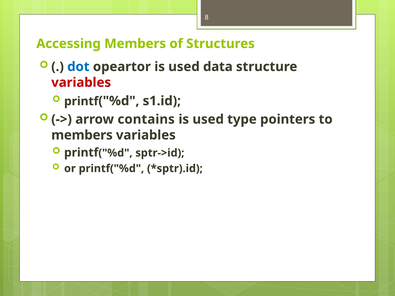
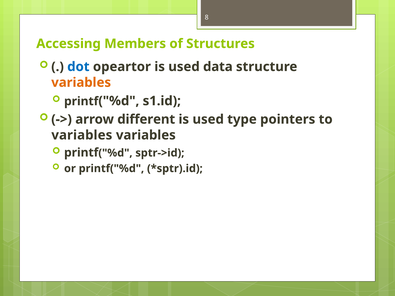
variables colour: red -> orange (81, 83)
contains: contains -> different (146, 119)
members: members -> variables (82, 135)
